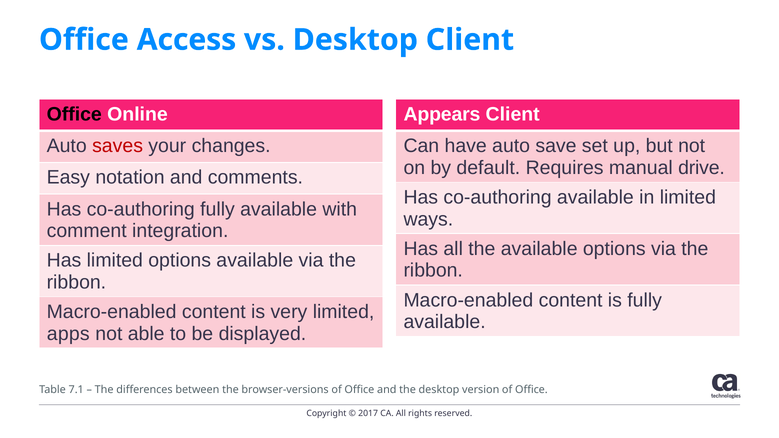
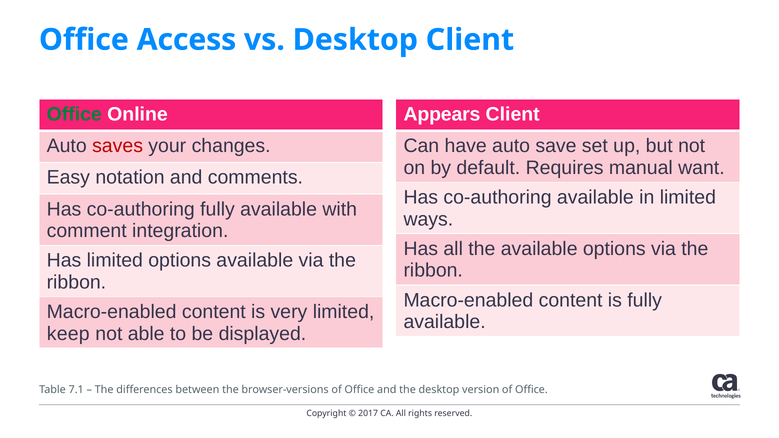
Office colour: black -> green (74, 114)
drive: drive -> want (701, 168)
apps: apps -> keep (68, 334)
